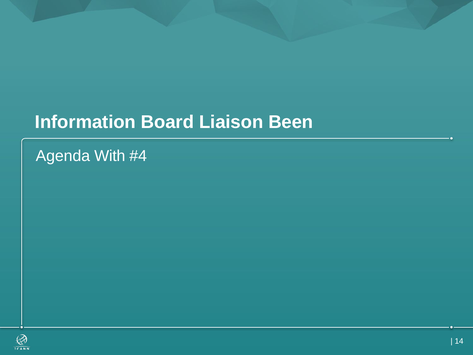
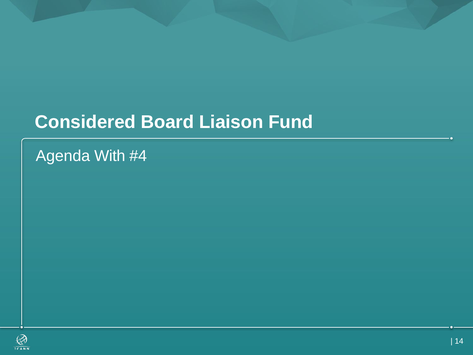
Information: Information -> Considered (85, 122)
Been: Been -> Fund (291, 122)
